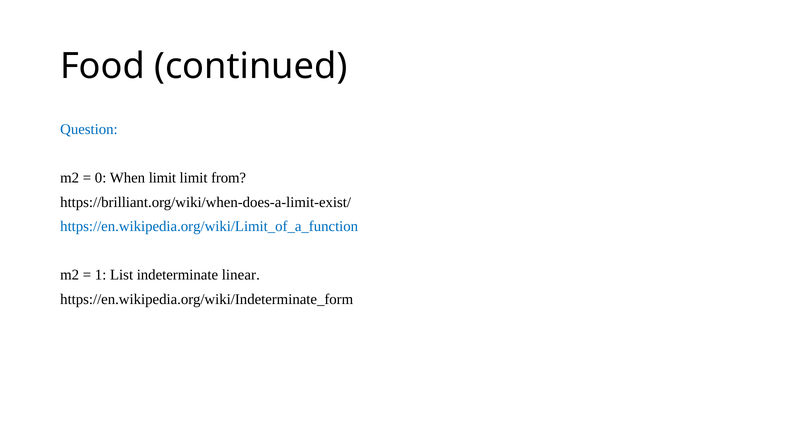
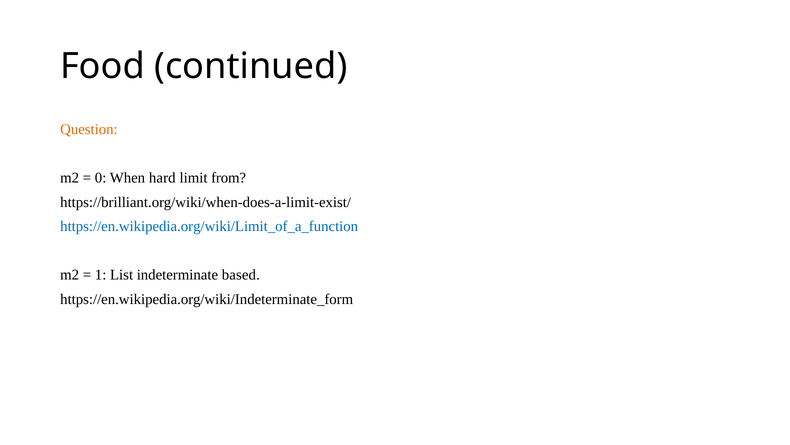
Question colour: blue -> orange (89, 129)
When limit: limit -> hard (162, 178)
linear: linear -> based (241, 275)
